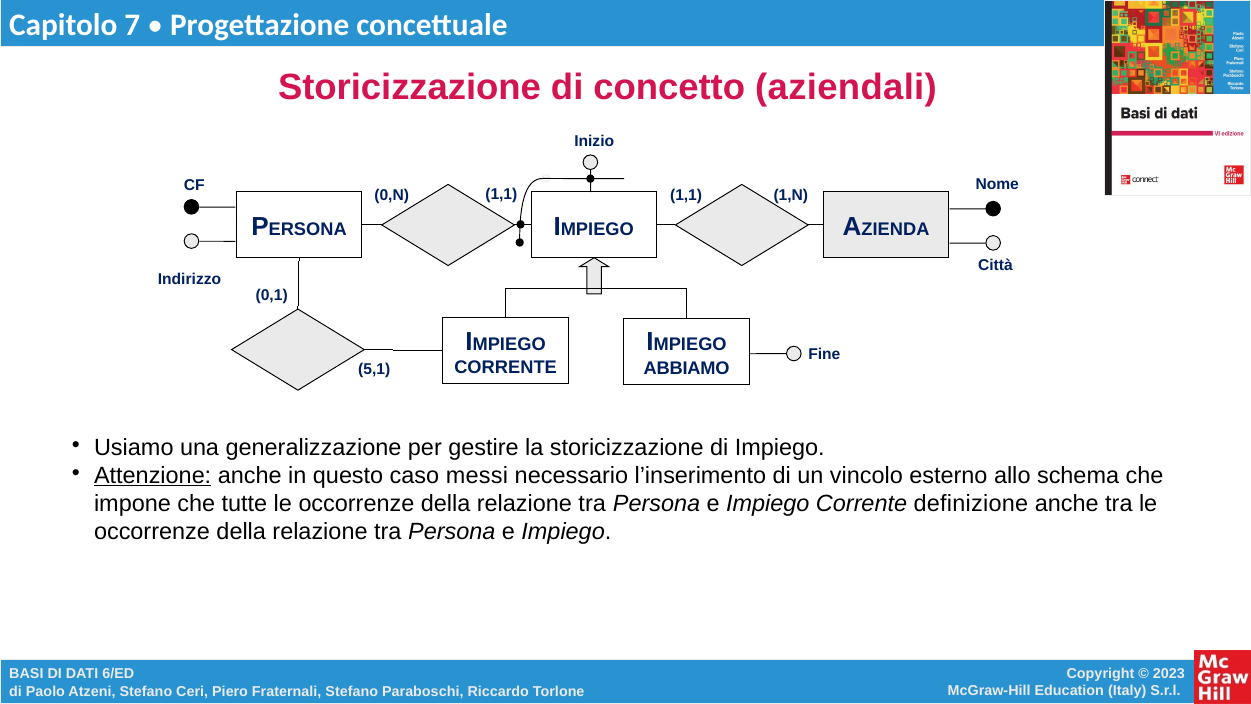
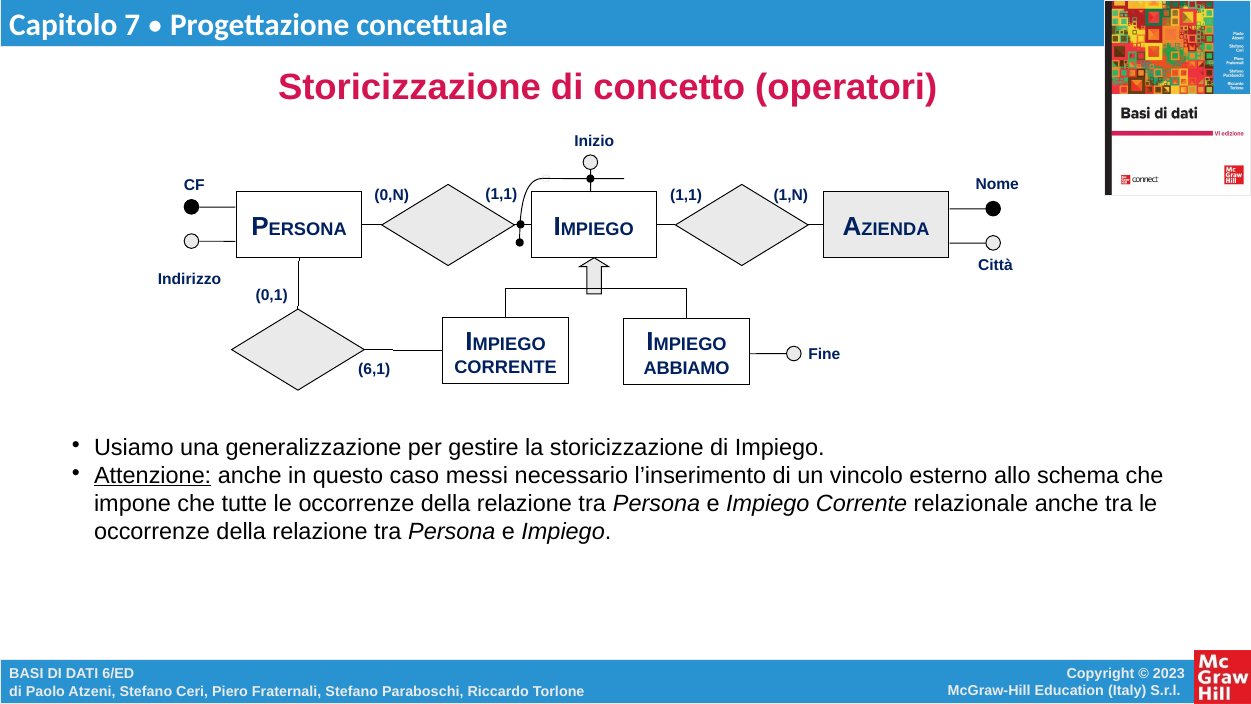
aziendali: aziendali -> operatori (846, 87)
5,1: 5,1 -> 6,1 (374, 369)
definizione: definizione -> relazionale (971, 503)
